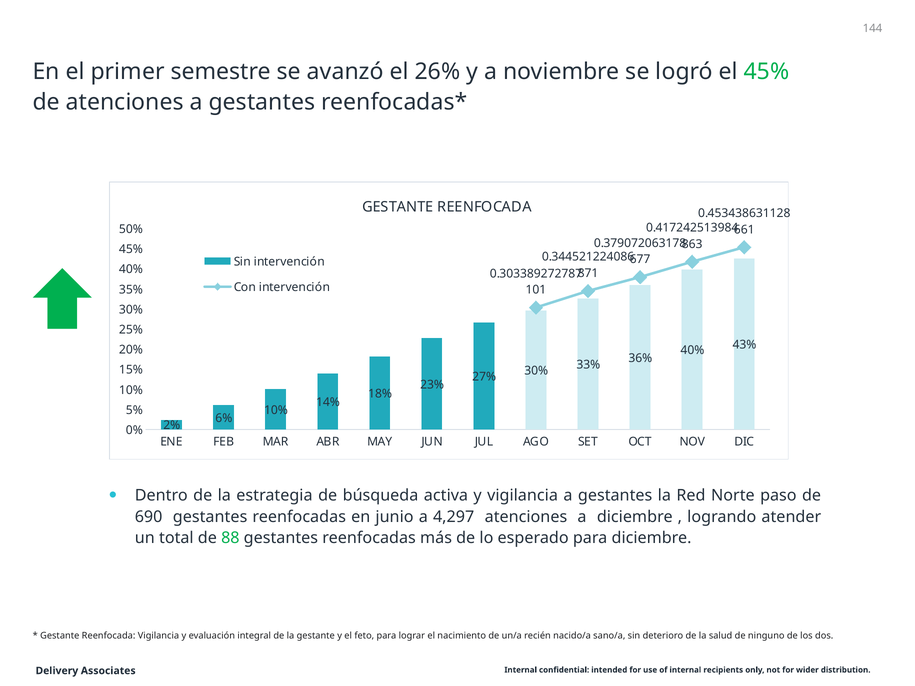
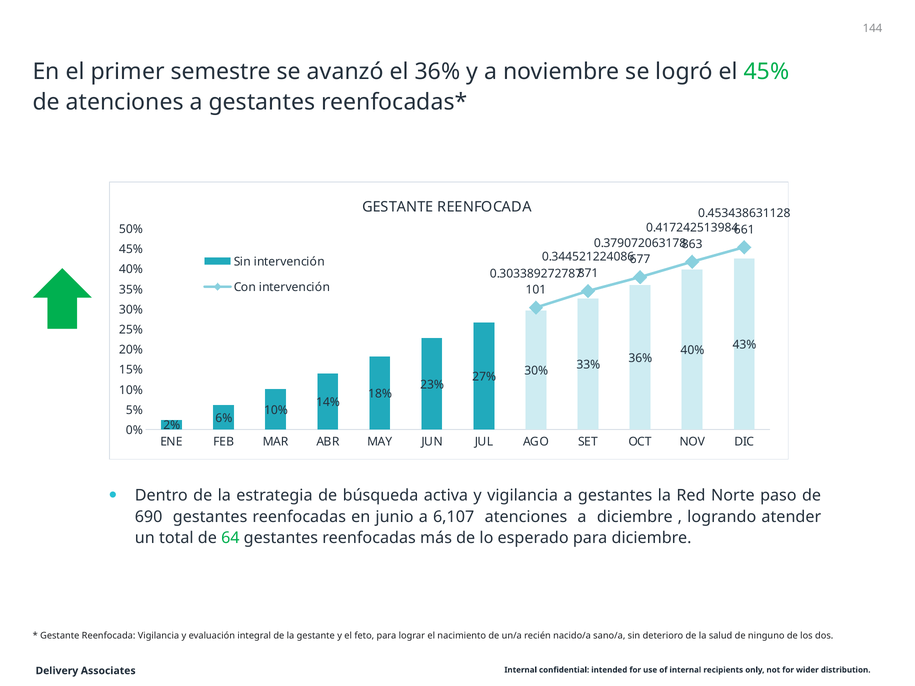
el 26%: 26% -> 36% (437, 72)
4,297: 4,297 -> 6,107 (454, 517)
88: 88 -> 64 (230, 538)
